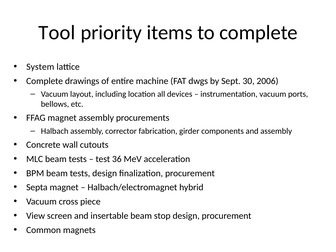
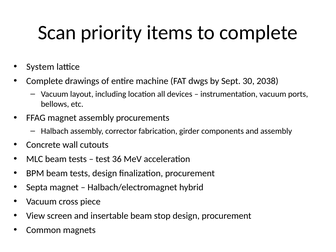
Tool: Tool -> Scan (57, 33)
2006: 2006 -> 2038 (268, 81)
